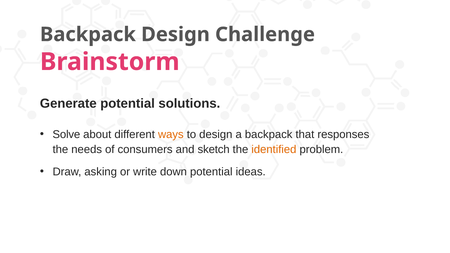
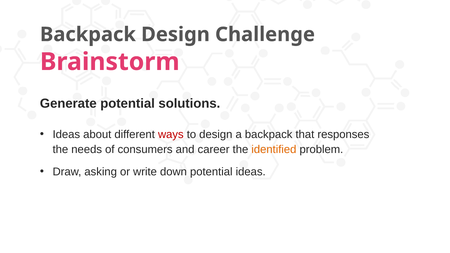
Solve: Solve -> Ideas (66, 135)
ways colour: orange -> red (171, 135)
sketch: sketch -> career (214, 149)
